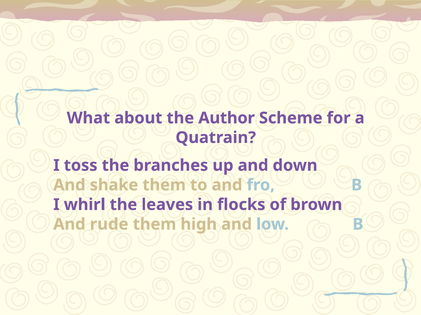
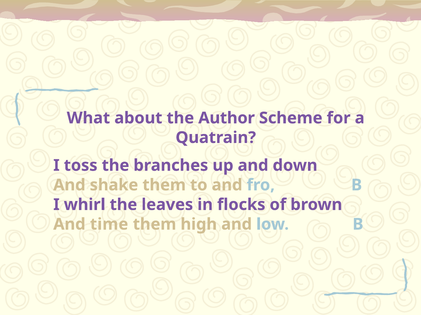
rude: rude -> time (109, 225)
